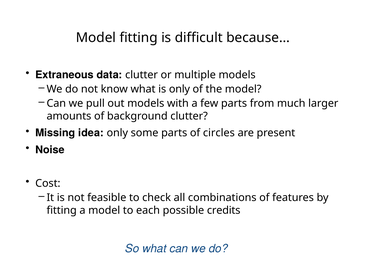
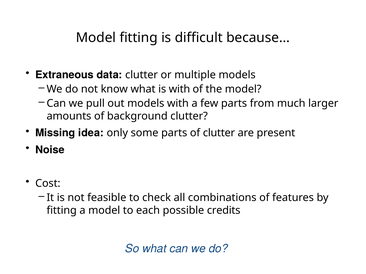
is only: only -> with (179, 89)
of circles: circles -> clutter (219, 133)
